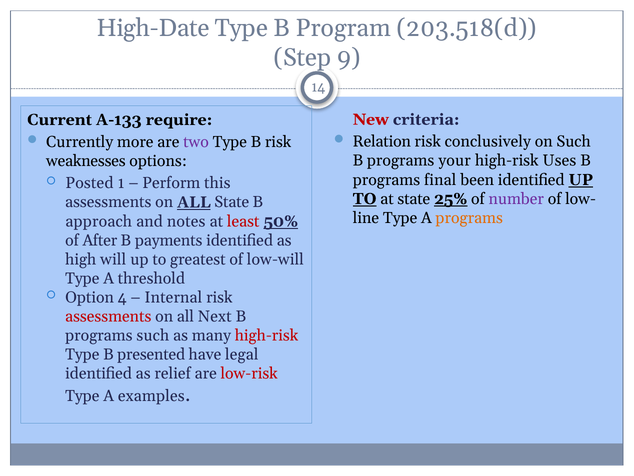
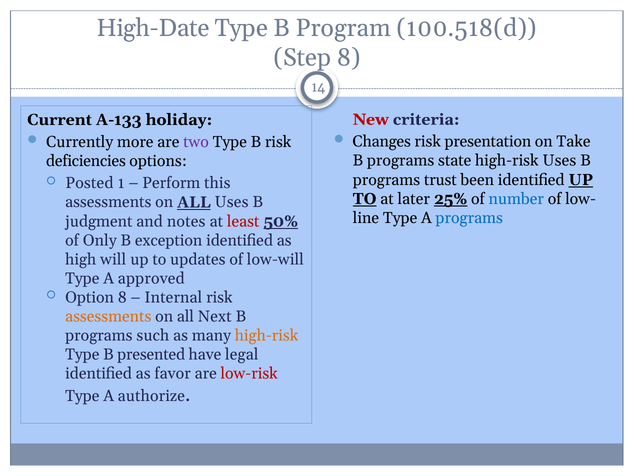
203.518(d: 203.518(d -> 100.518(d (467, 28)
Step 9: 9 -> 8 (349, 58)
require: require -> holiday (179, 120)
Relation: Relation -> Changes (382, 142)
conclusively: conclusively -> presentation (488, 142)
on Such: Such -> Take (574, 142)
your: your -> state (455, 161)
weaknesses: weaknesses -> deficiencies (86, 161)
final: final -> trust (440, 180)
at state: state -> later (414, 199)
number colour: purple -> blue (516, 199)
ALL State: State -> Uses (232, 202)
programs colour: orange -> blue (469, 218)
approach: approach -> judgment (99, 221)
After: After -> Only (100, 240)
payments: payments -> exception (169, 240)
greatest: greatest -> updates (198, 259)
threshold: threshold -> approved (151, 278)
Option 4: 4 -> 8 (122, 297)
assessments colour: red -> orange (108, 316)
high-risk colour: red -> orange (267, 335)
relief: relief -> favor (173, 373)
examples: examples -> authorize (151, 396)
